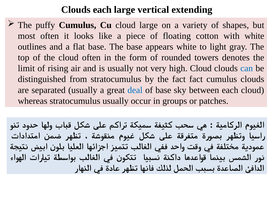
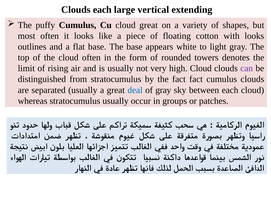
cloud large: large -> great (149, 25)
with white: white -> looks (254, 36)
can colour: blue -> purple (247, 68)
of base: base -> gray (163, 90)
